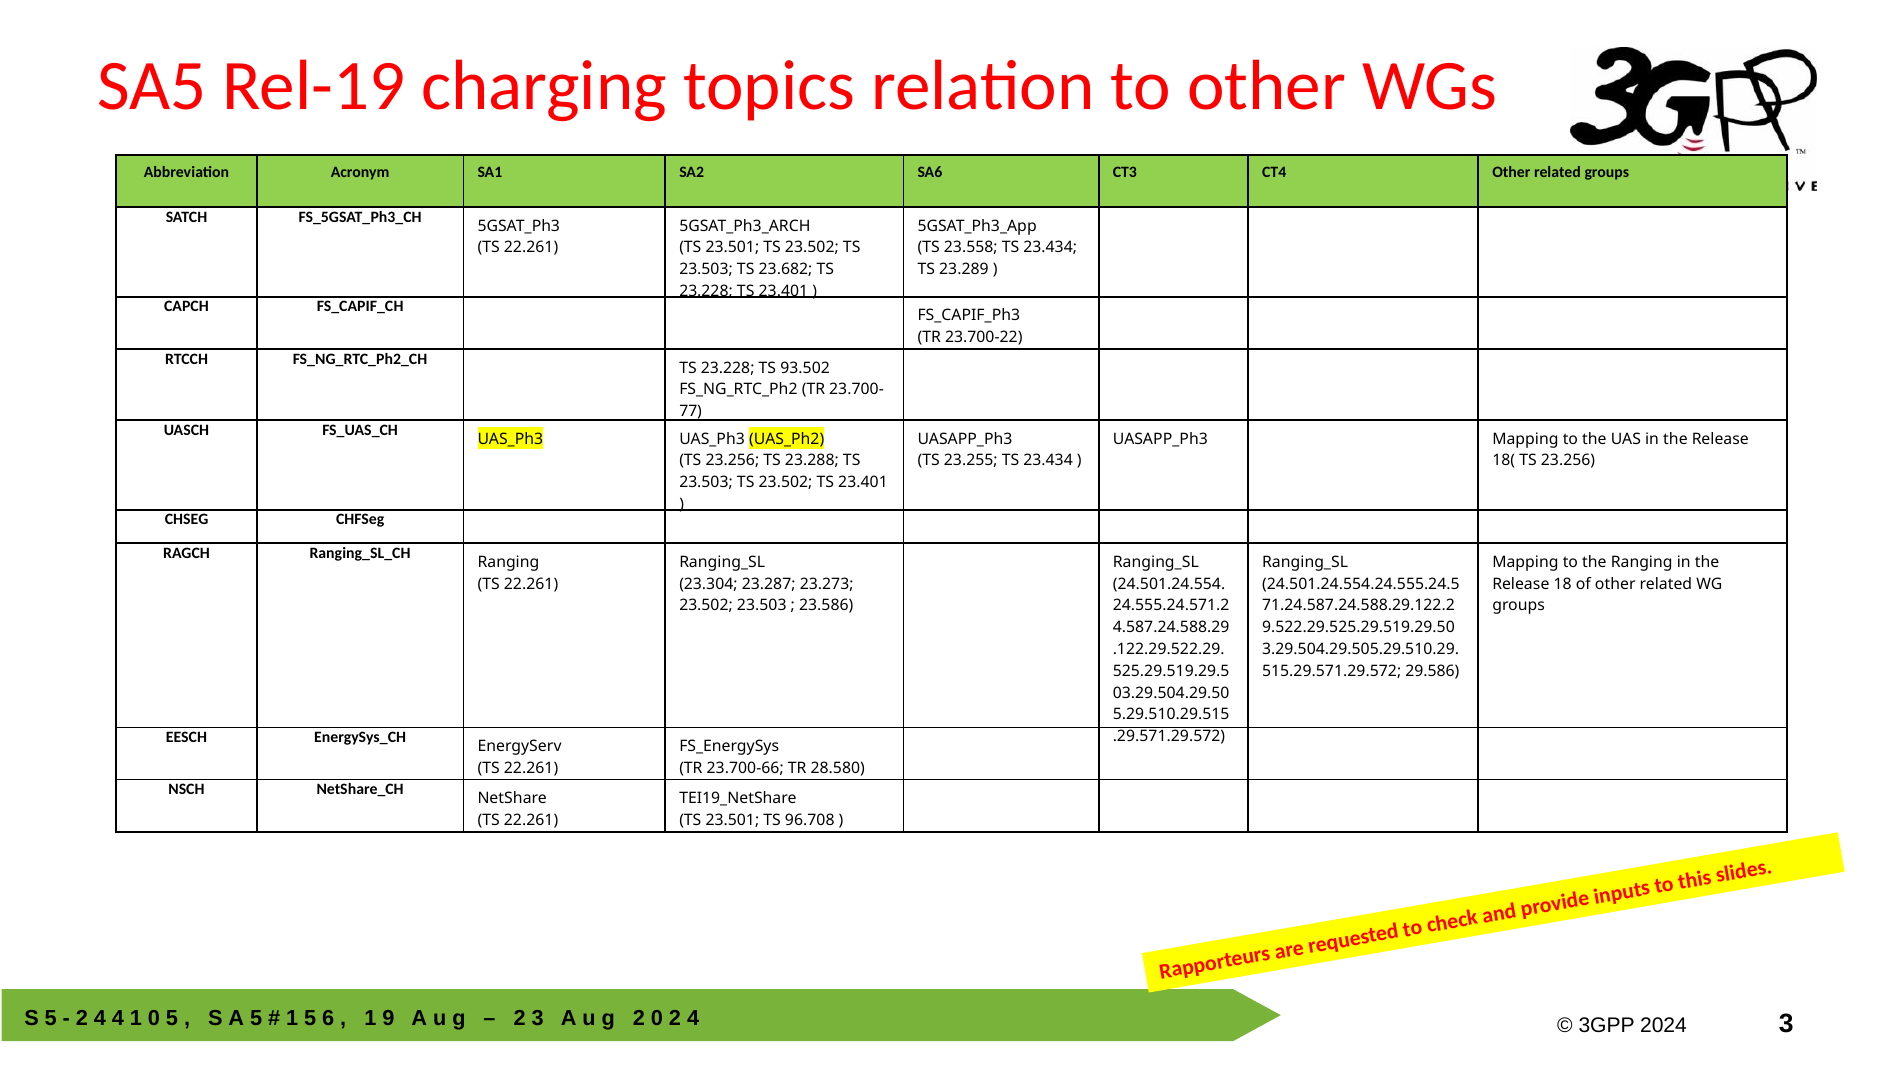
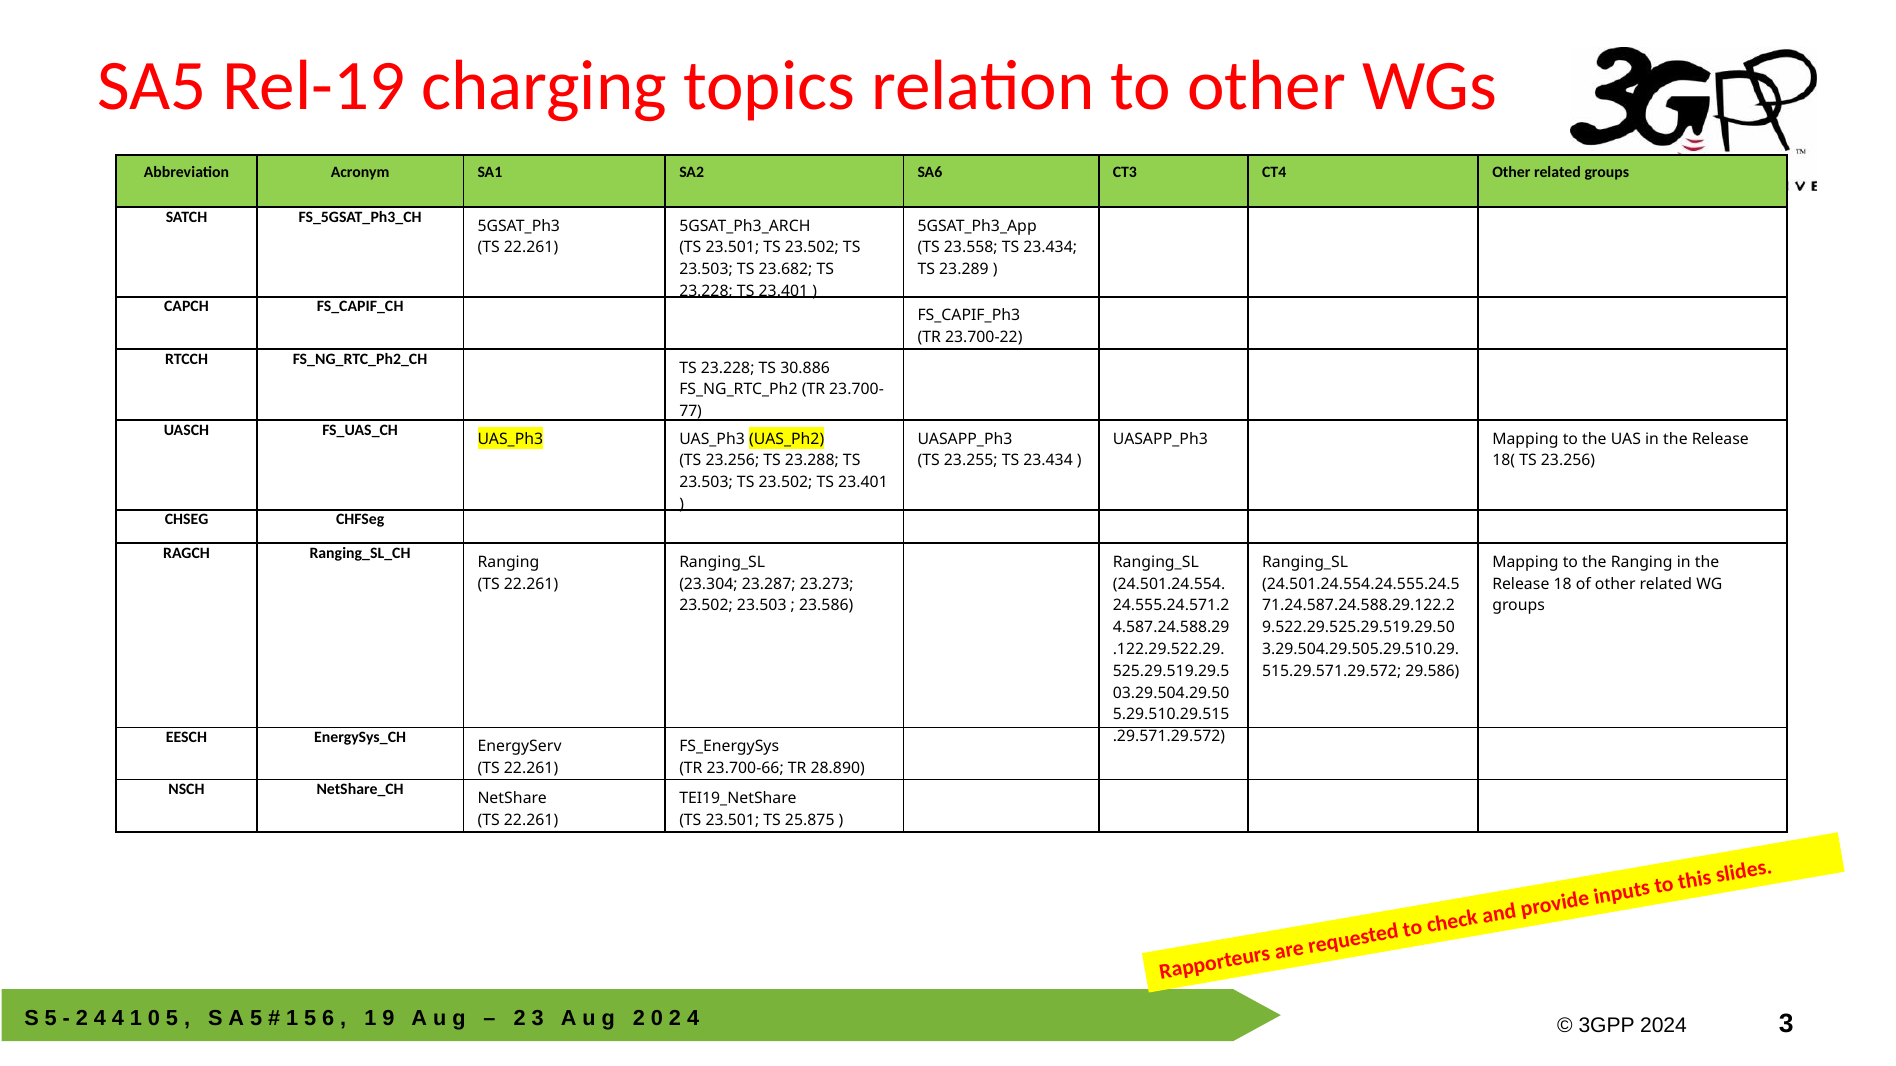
93.502: 93.502 -> 30.886 (805, 368)
28.580: 28.580 -> 28.890 (838, 769)
96.708: 96.708 -> 25.875 (810, 821)
